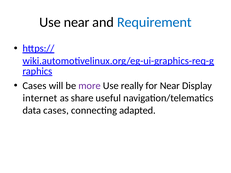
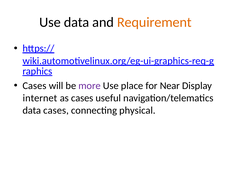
Use near: near -> data (77, 22)
Requirement colour: blue -> orange (154, 22)
really: really -> place (132, 86)
as share: share -> cases (82, 98)
adapted: adapted -> physical (137, 111)
